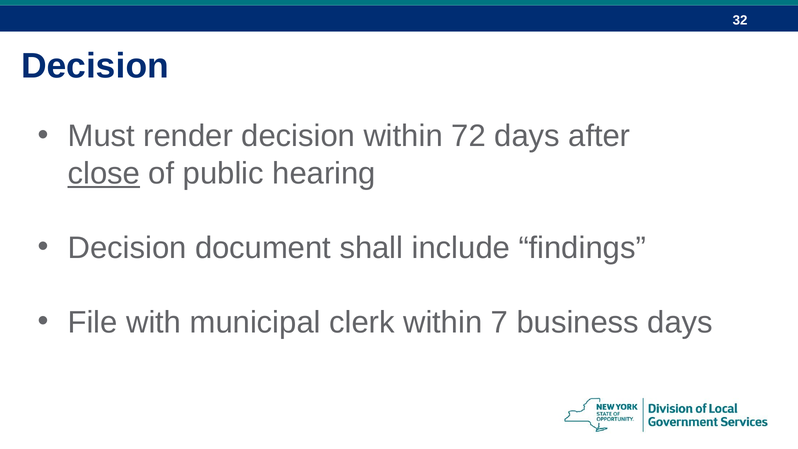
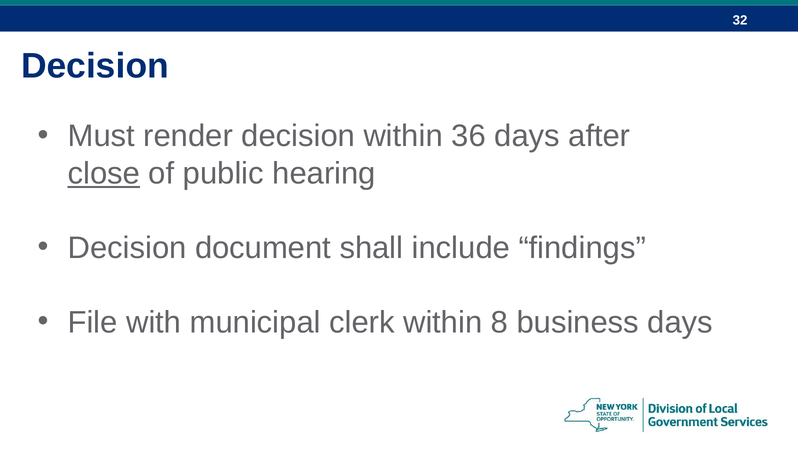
72: 72 -> 36 (469, 136)
7: 7 -> 8 (499, 322)
